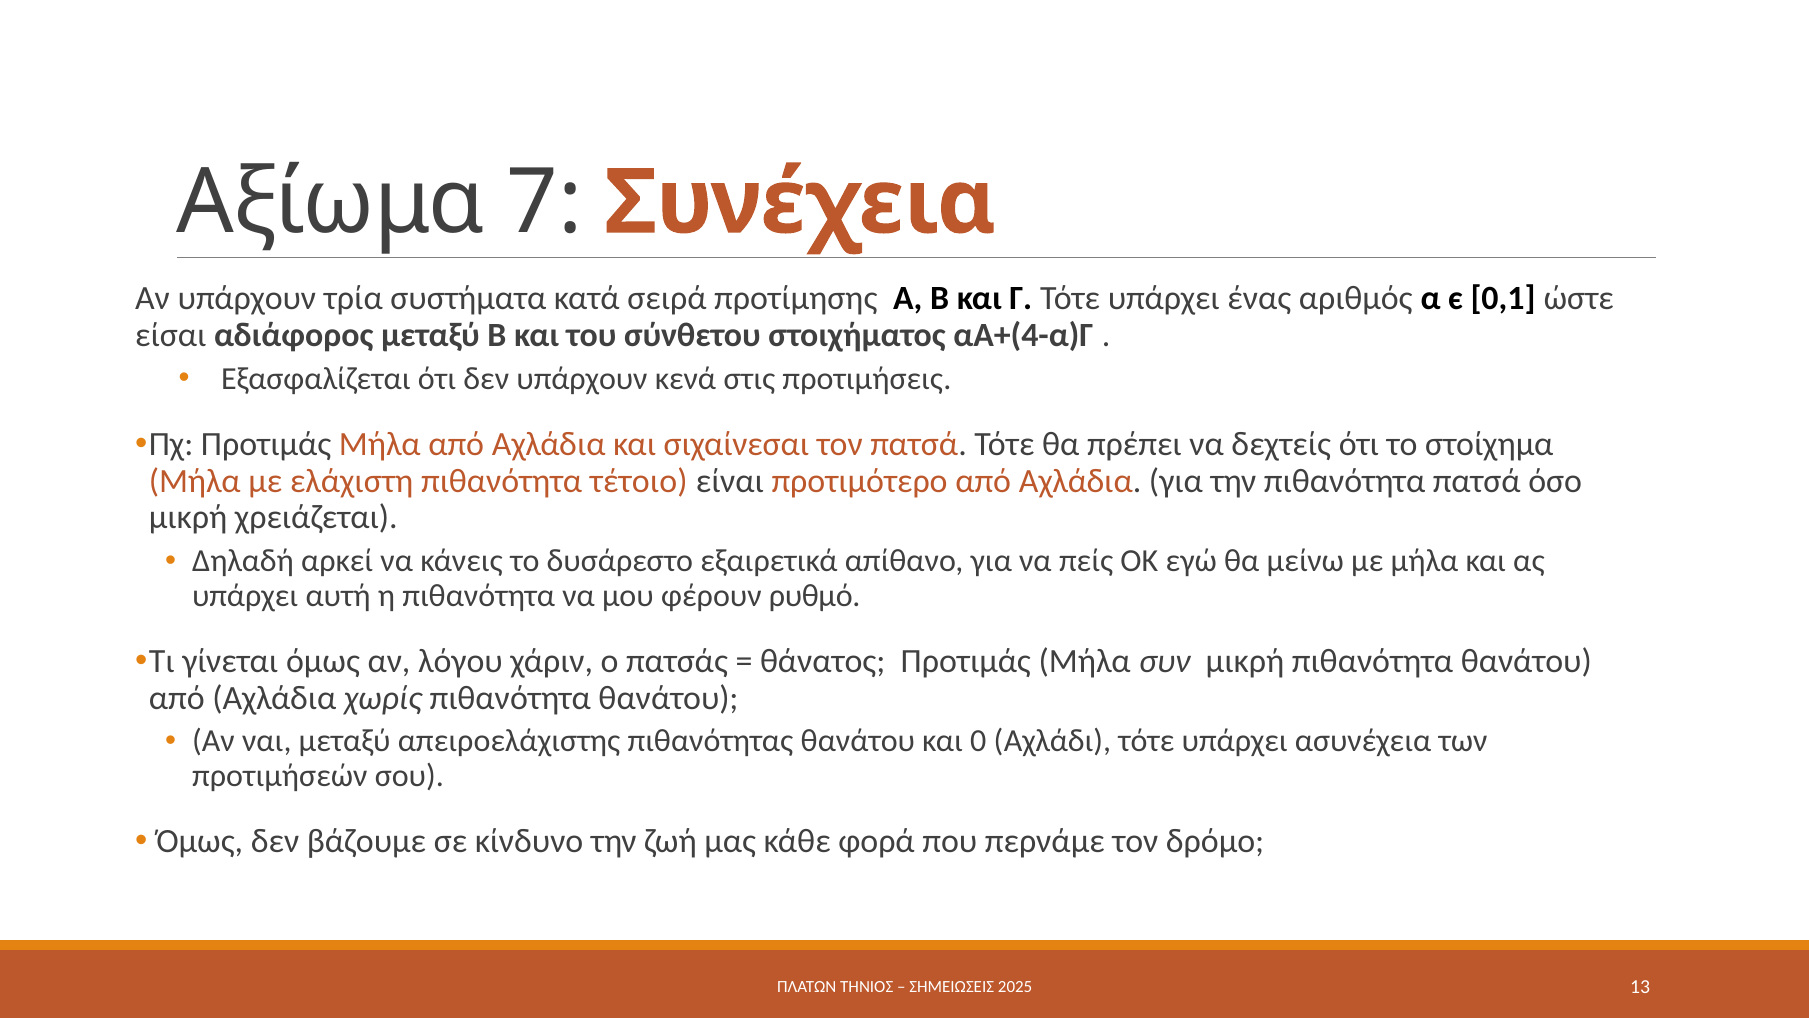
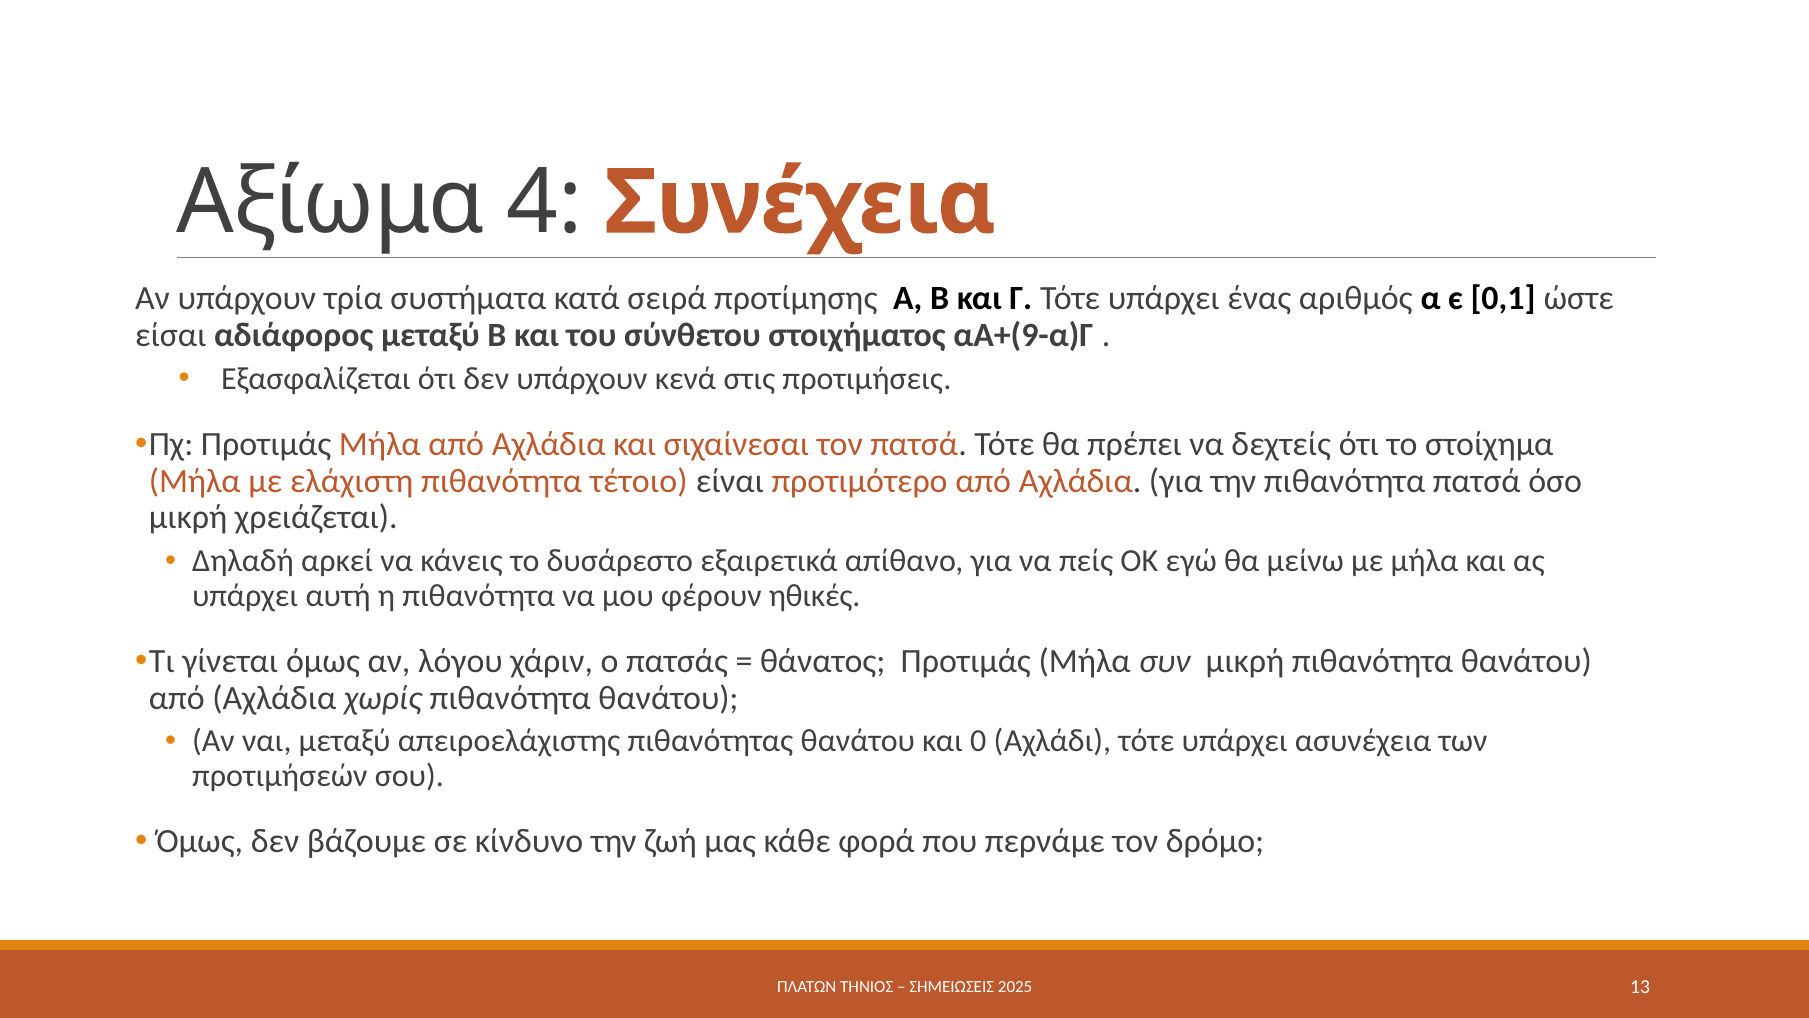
7: 7 -> 4 (545, 203)
αΑ+(4-α)Γ: αΑ+(4-α)Γ -> αΑ+(9-α)Γ (1023, 335)
ρυθμό: ρυθμό -> ηθικές (815, 595)
